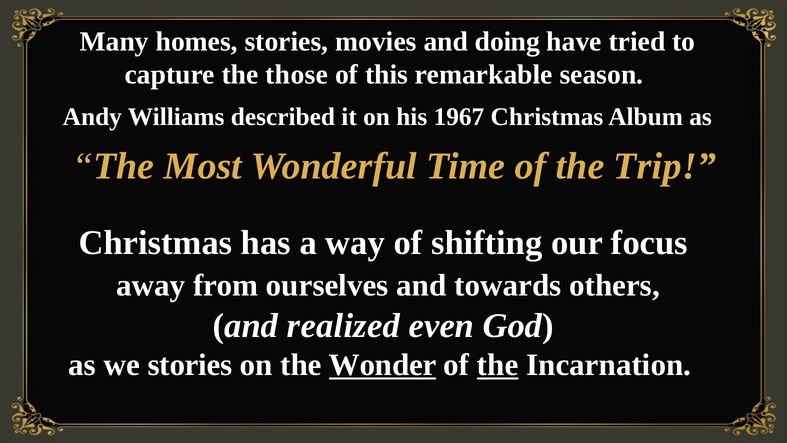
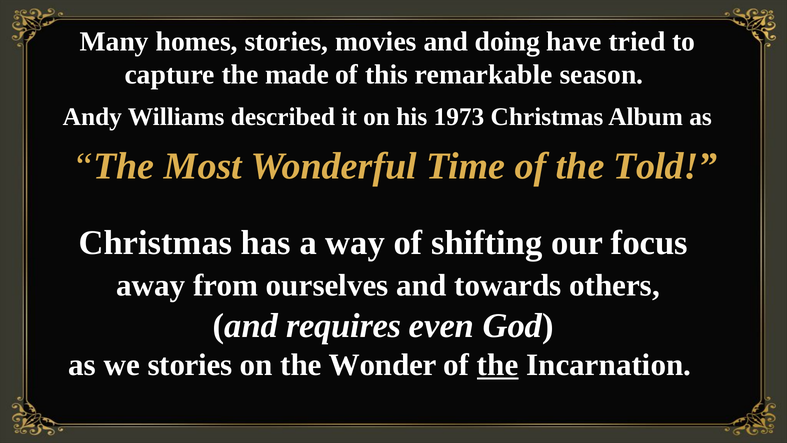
those: those -> made (297, 75)
1967: 1967 -> 1973 (459, 117)
Trip: Trip -> Told (665, 166)
realized: realized -> requires (344, 326)
Wonder underline: present -> none (383, 365)
